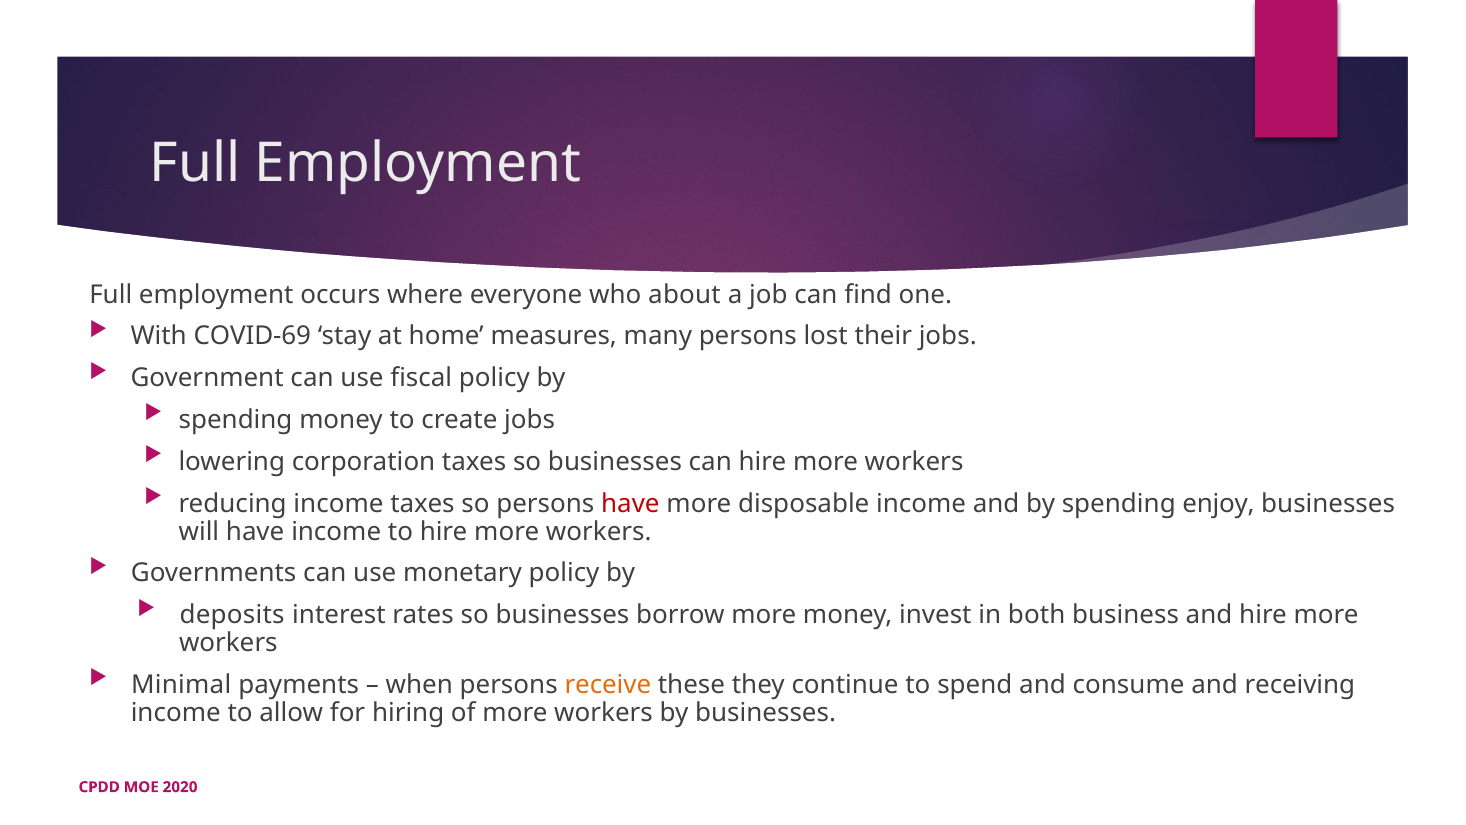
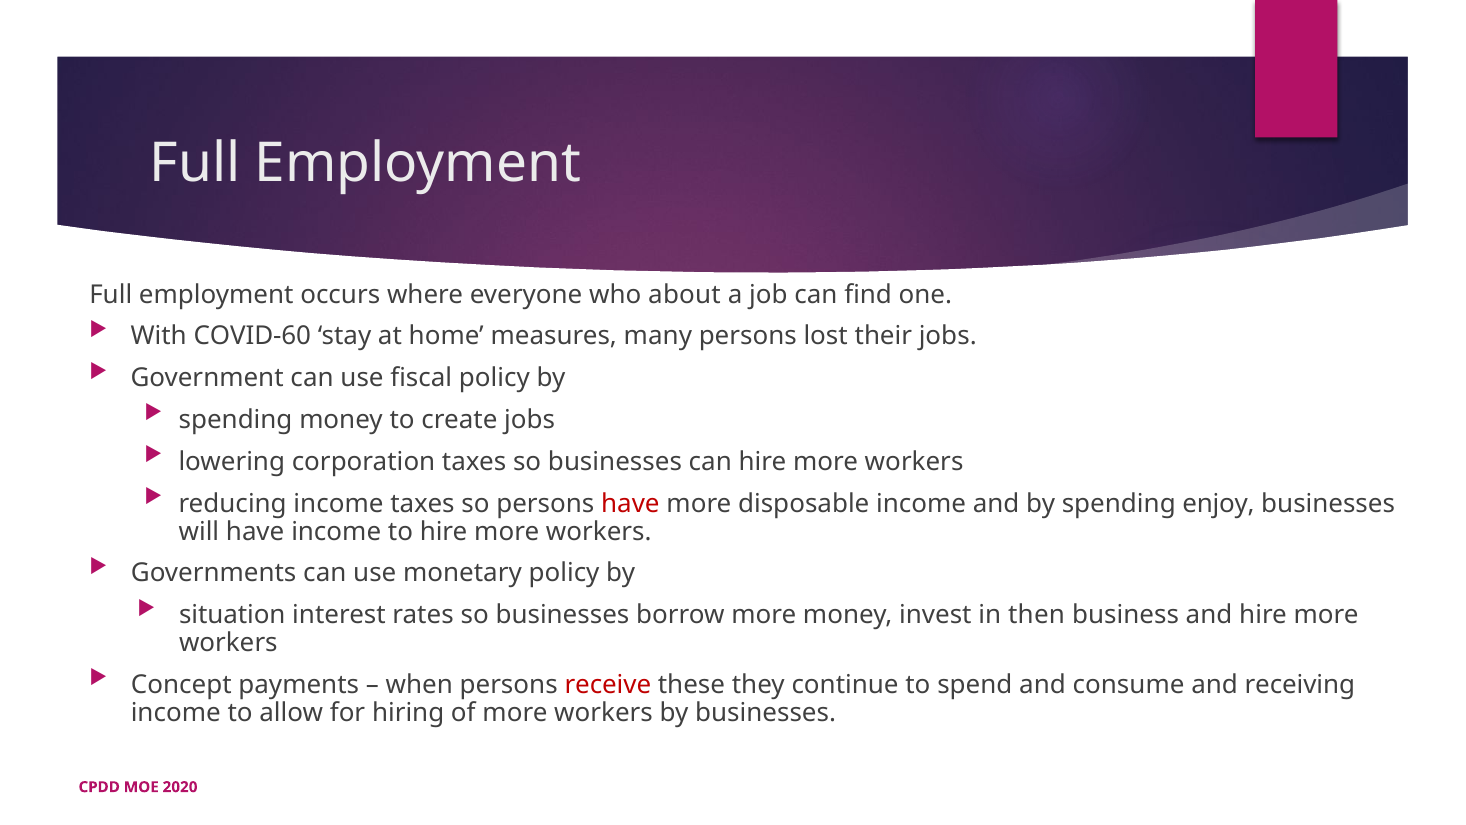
COVID-69: COVID-69 -> COVID-60 (252, 336)
deposits: deposits -> situation (232, 615)
both: both -> then (1037, 615)
Minimal: Minimal -> Concept (181, 685)
receive colour: orange -> red (608, 685)
